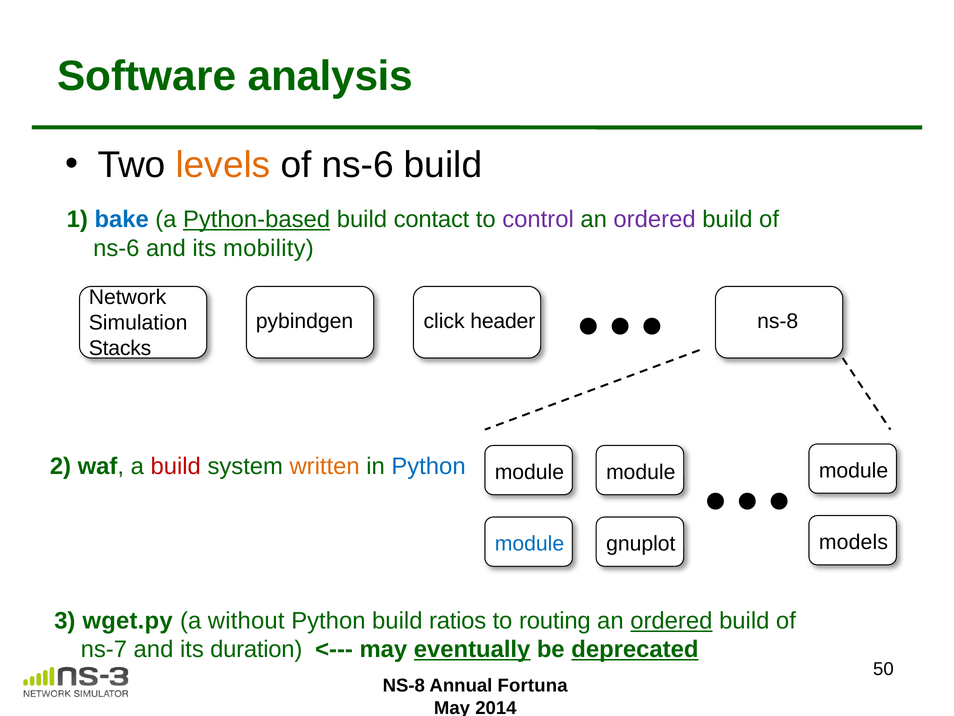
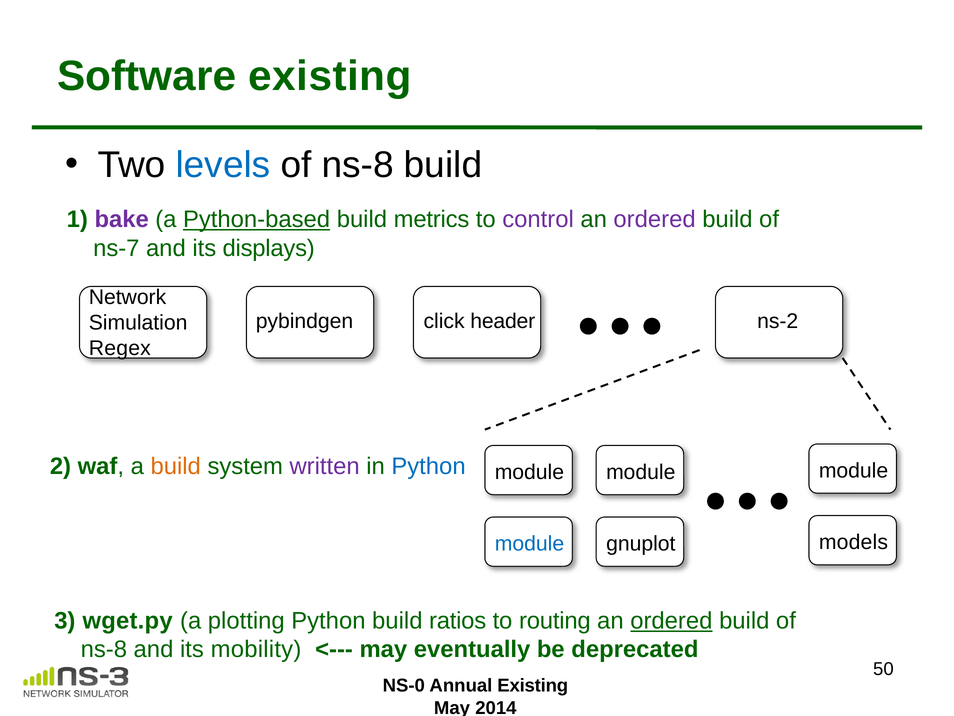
Software analysis: analysis -> existing (330, 76)
levels colour: orange -> blue (223, 165)
ns-6: ns-6 -> ns-8 (358, 165)
bake colour: blue -> purple (122, 219)
contact: contact -> metrics (432, 219)
ns-6: ns-6 -> ns-7 (116, 248)
mobility: mobility -> displays (269, 248)
ns-8: ns-8 -> ns-2 (778, 321)
Stacks: Stacks -> Regex (120, 348)
build colour: red -> orange (176, 466)
written colour: orange -> purple (325, 466)
without: without -> plotting (246, 620)
ns-7: ns-7 -> ns-8 (104, 649)
duration: duration -> mobility (256, 649)
eventually underline: present -> none (472, 649)
deprecated underline: present -> none (635, 649)
NS-8: NS-8 -> NS-0 (404, 685)
Annual Fortuna: Fortuna -> Existing (533, 685)
